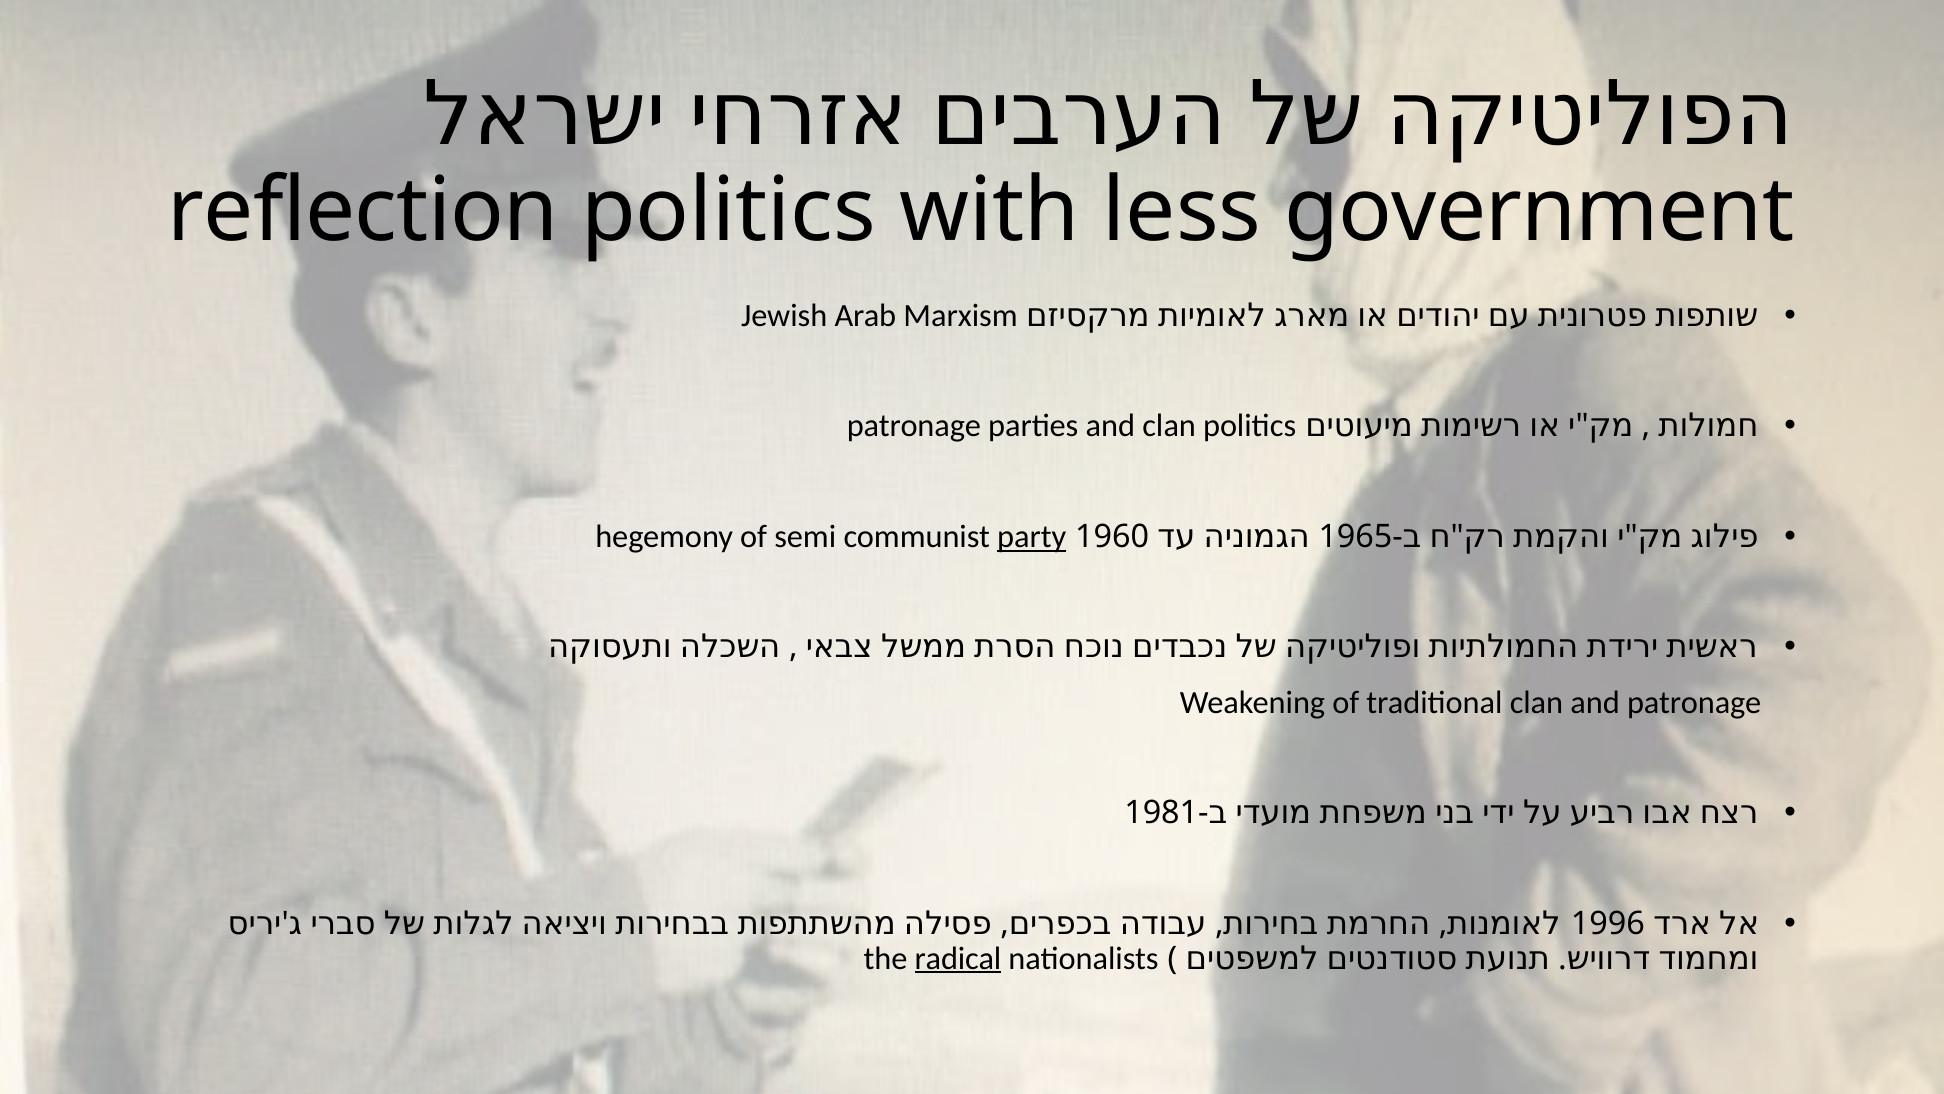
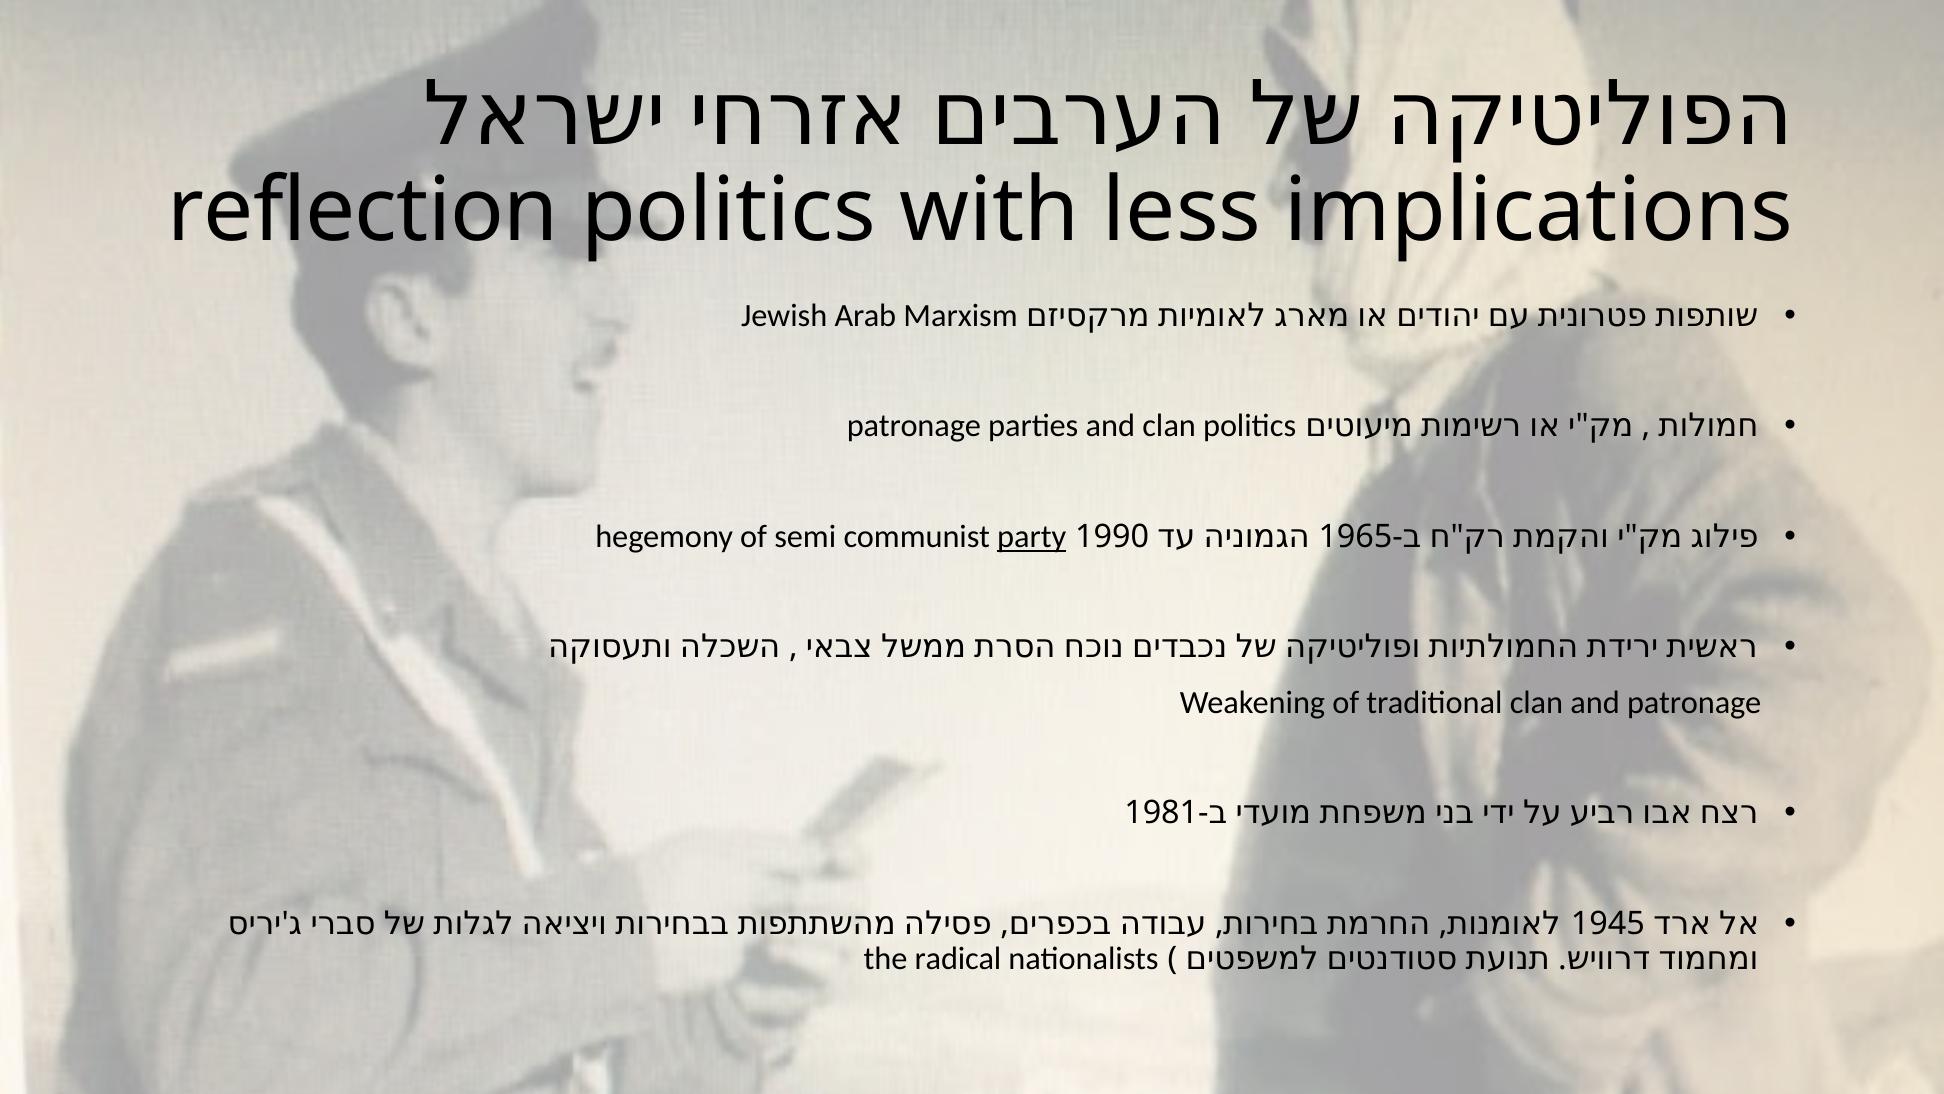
government: government -> implications (1539, 211)
1960: 1960 -> 1990 (1112, 537)
1996: 1996 -> 1945 (1608, 923)
radical underline: present -> none (958, 958)
